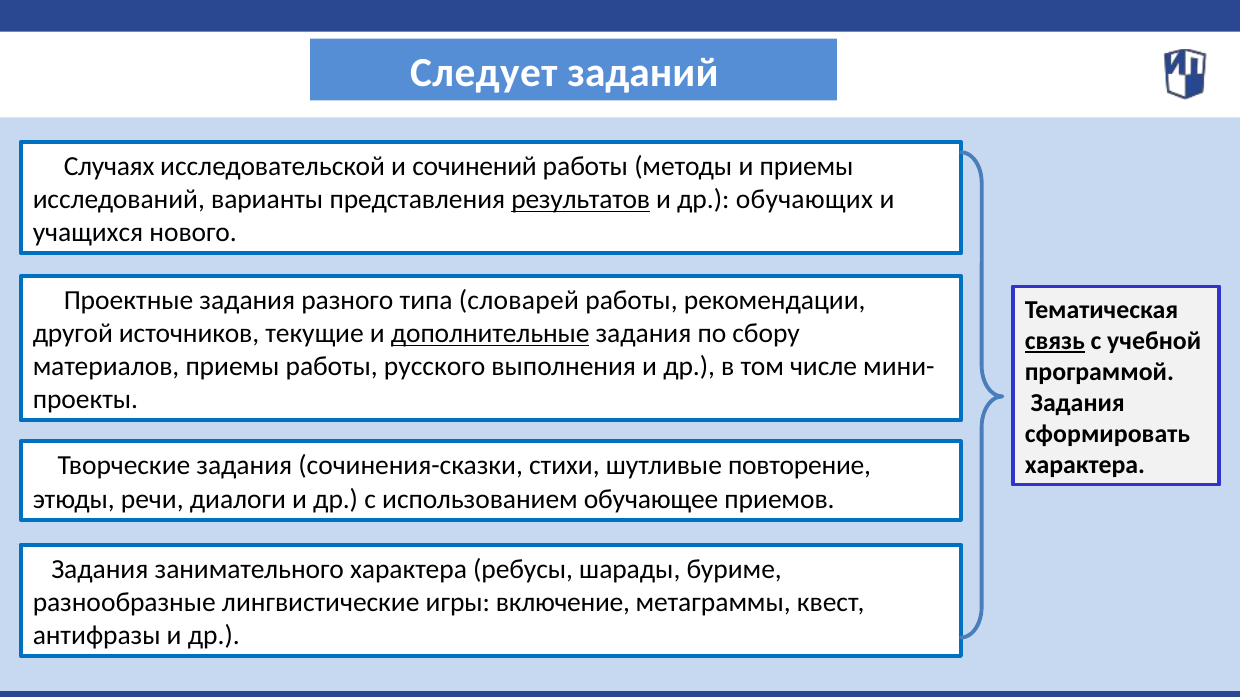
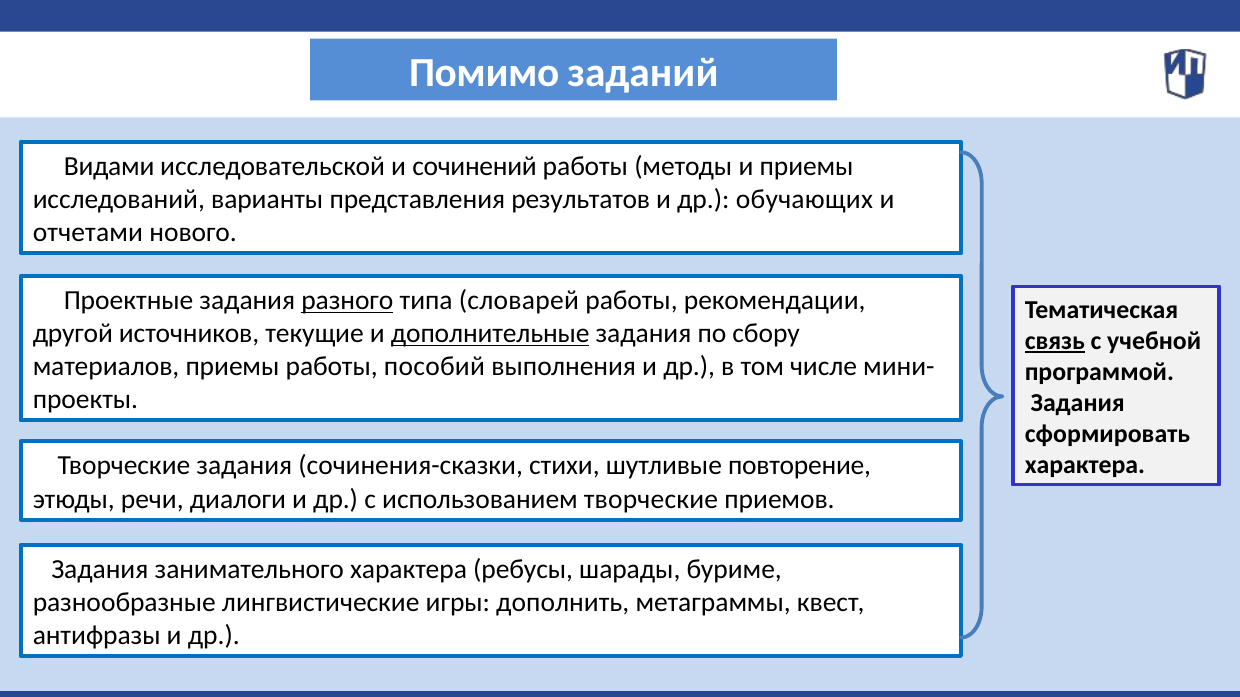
Следует: Следует -> Помимо (484, 73)
Случаях: Случаях -> Видами (109, 167)
результатов underline: present -> none (581, 200)
учащихся: учащихся -> отчетами (88, 233)
разного underline: none -> present (347, 301)
русского: русского -> пособий (434, 367)
использованием обучающее: обучающее -> творческие (651, 499)
включение: включение -> дополнить (563, 603)
